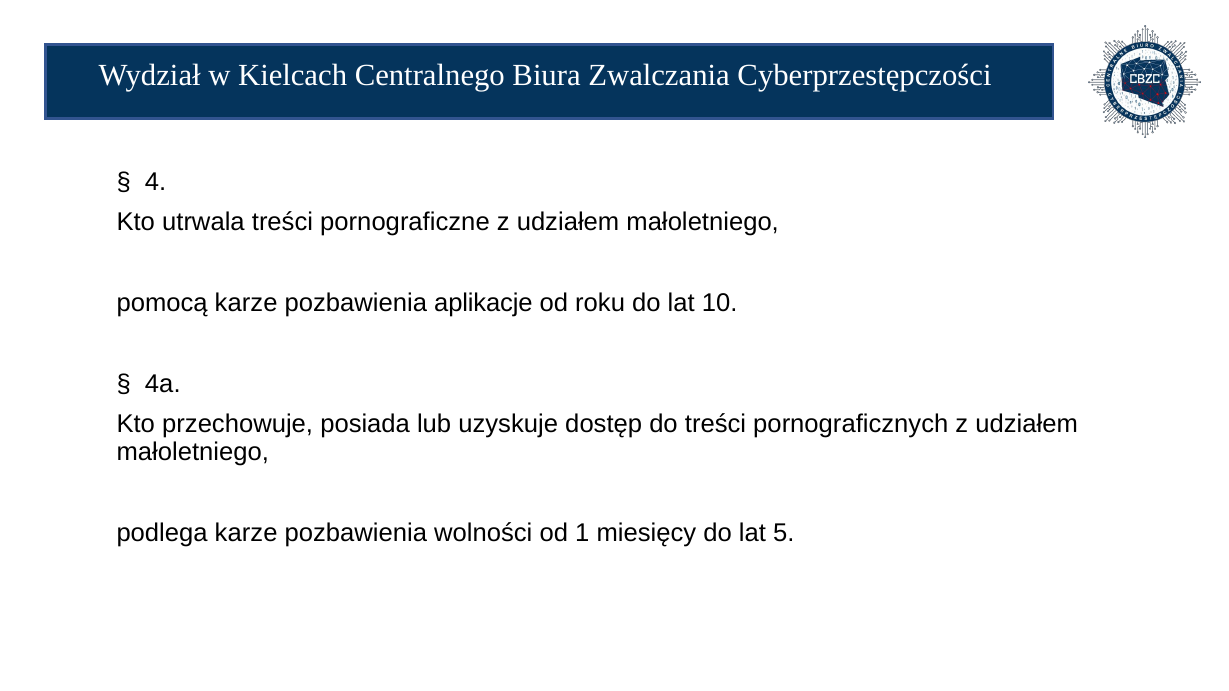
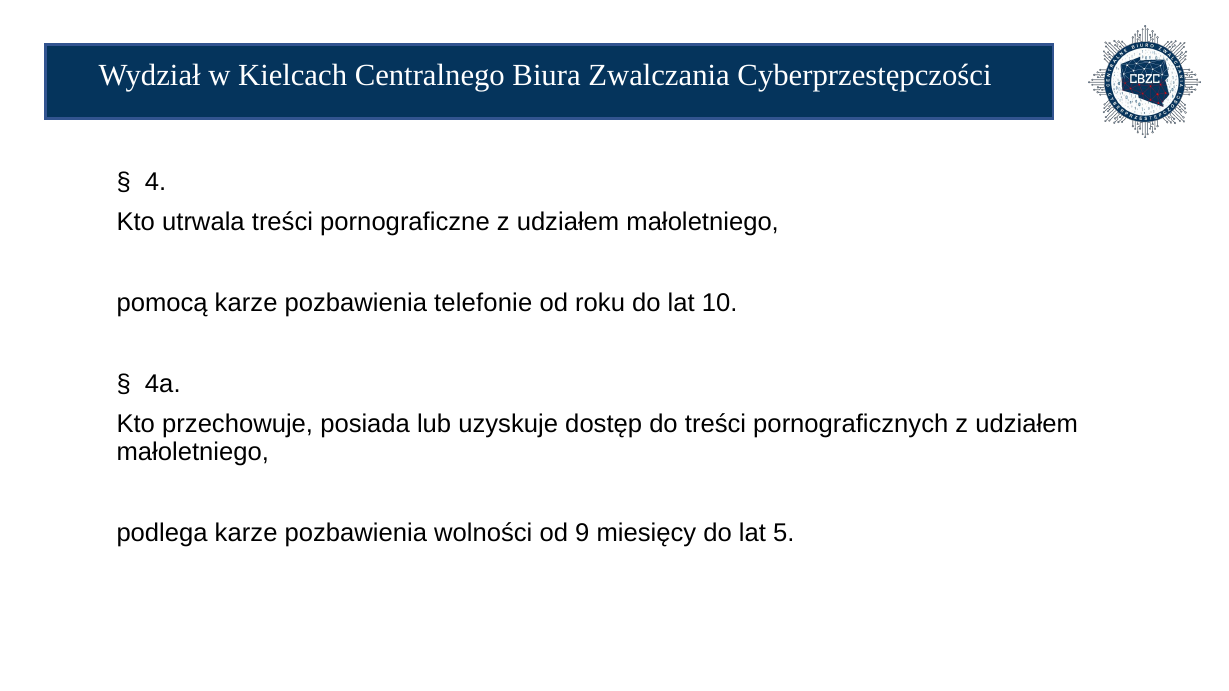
aplikacje: aplikacje -> telefonie (483, 303)
1: 1 -> 9 (582, 533)
